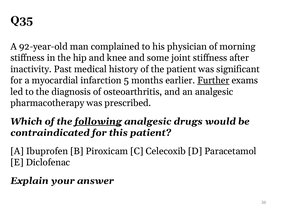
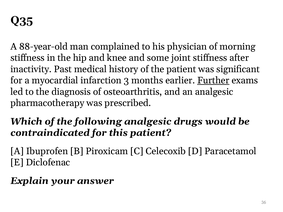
92-year-old: 92-year-old -> 88-year-old (43, 47)
5: 5 -> 3 (126, 81)
following underline: present -> none (98, 122)
